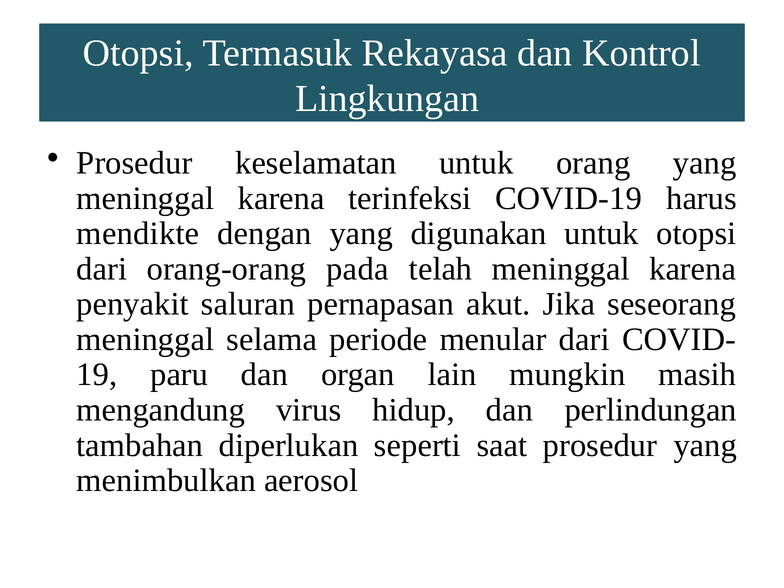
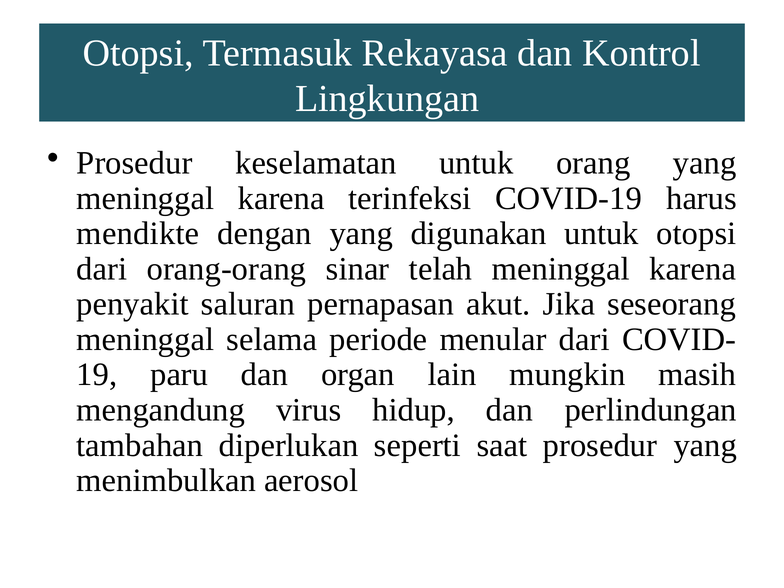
pada: pada -> sinar (358, 269)
